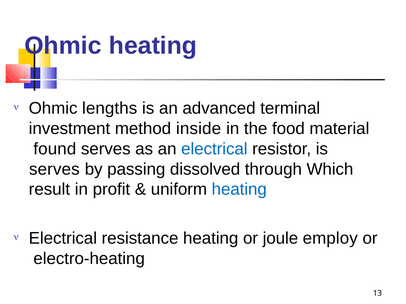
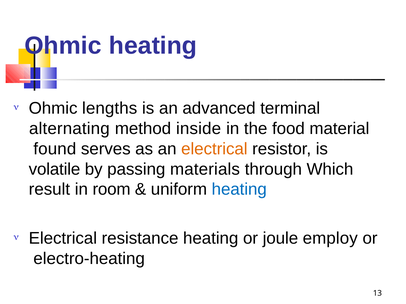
investment: investment -> alternating (69, 129)
electrical colour: blue -> orange (214, 149)
serves: serves -> volatile (55, 169)
dissolved: dissolved -> materials (205, 169)
profit: profit -> room (112, 190)
